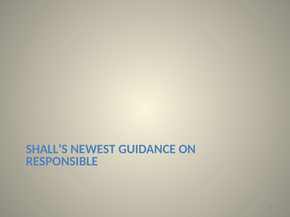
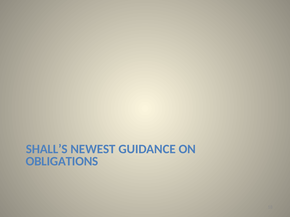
RESPONSIBLE: RESPONSIBLE -> OBLIGATIONS (62, 162)
